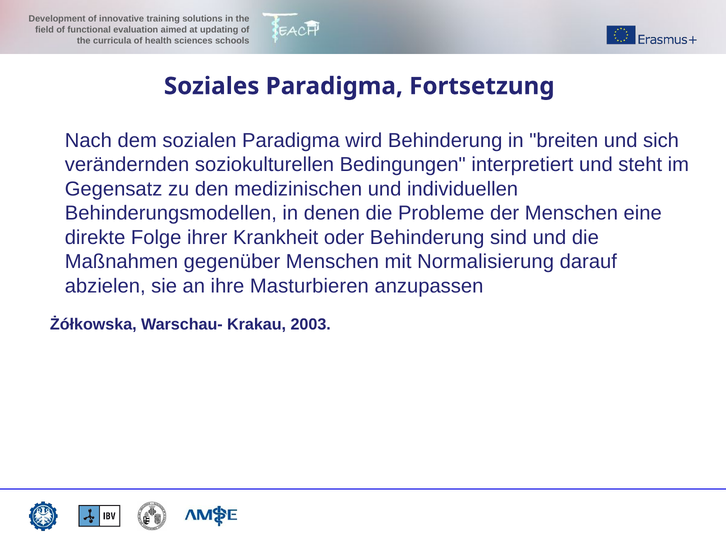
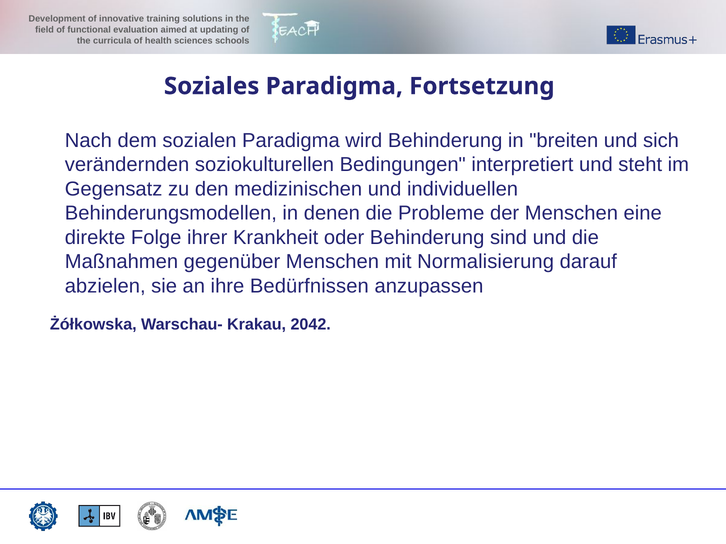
Masturbieren: Masturbieren -> Bedürfnissen (309, 286)
2003: 2003 -> 2042 (311, 324)
